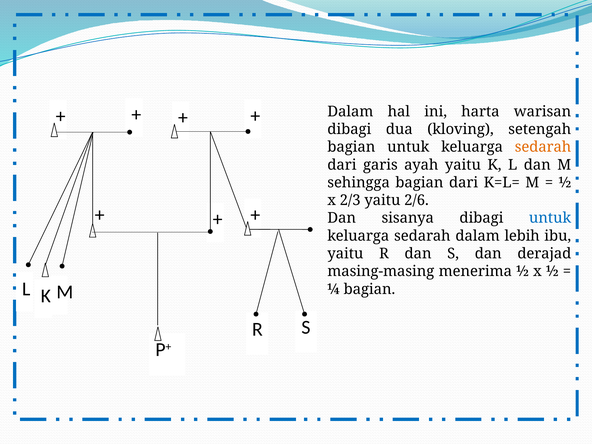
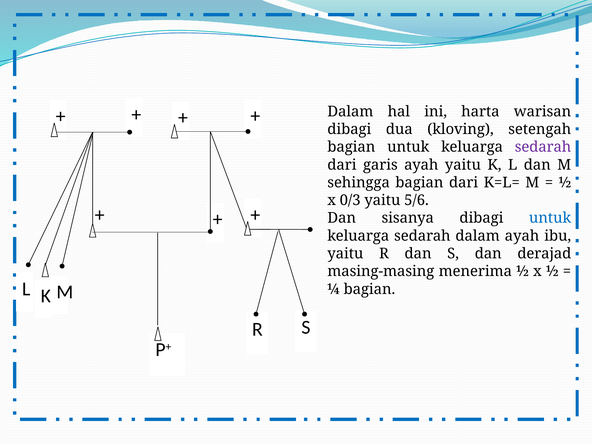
sedarah colour: orange -> purple (543, 147)
2/3: 2/3 -> 0/3 (350, 200)
2/6: 2/6 -> 5/6 (416, 200)
dalam lebih: lebih -> ayah (522, 236)
